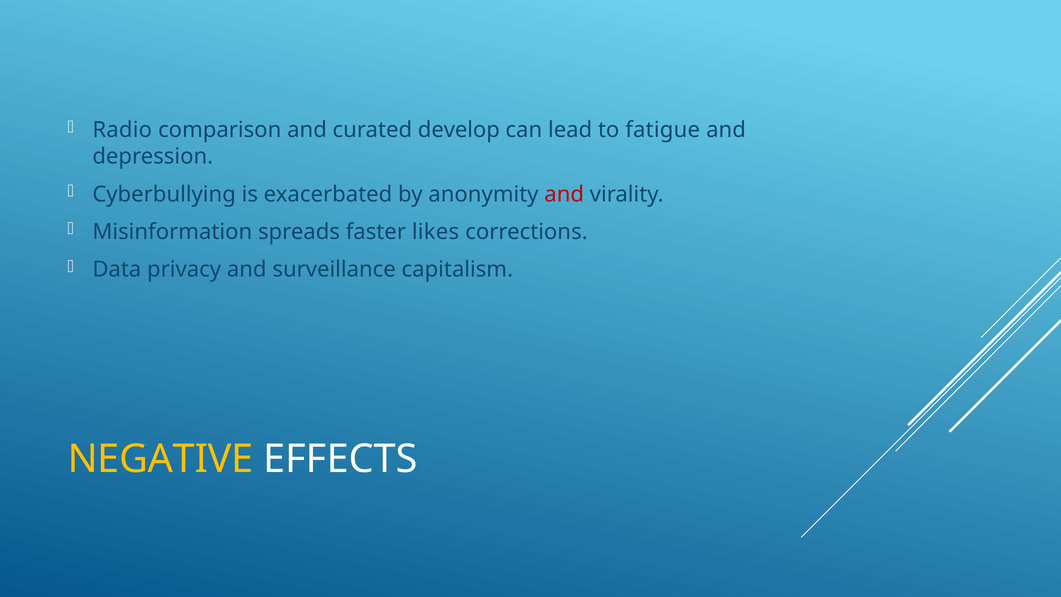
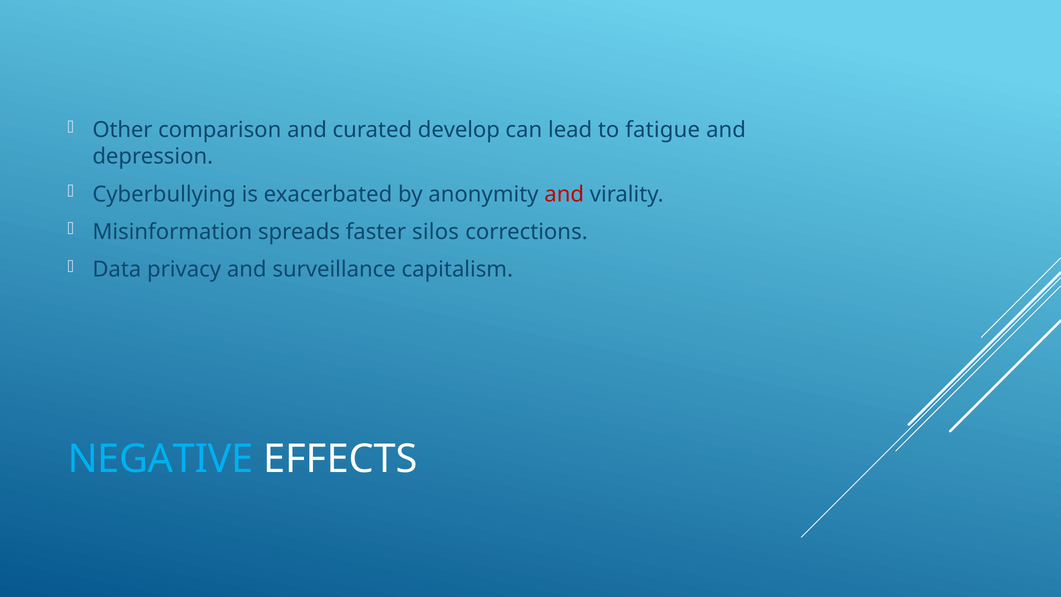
Radio: Radio -> Other (122, 130)
likes: likes -> silos (436, 232)
NEGATIVE colour: yellow -> light blue (160, 459)
